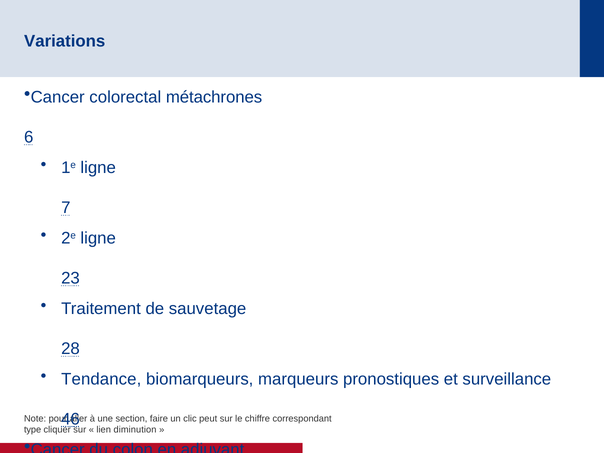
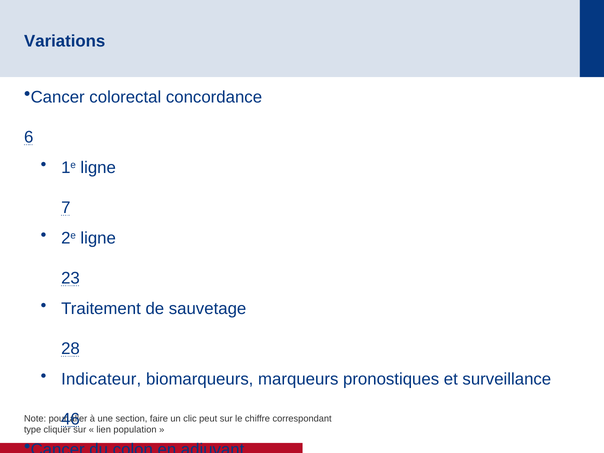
métachrones: métachrones -> concordance (214, 97)
Tendance: Tendance -> Indicateur (101, 379)
diminution: diminution -> population (135, 430)
